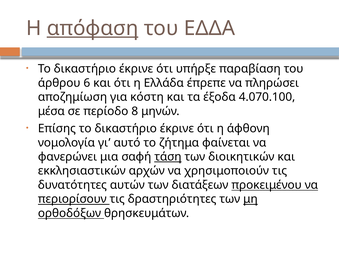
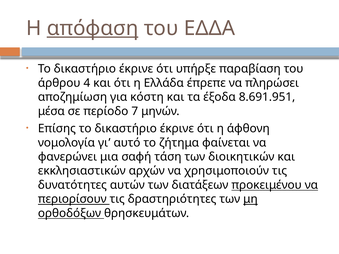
6: 6 -> 4 (87, 83)
4.070.100: 4.070.100 -> 8.691.951 (267, 97)
8: 8 -> 7 (135, 111)
τάση underline: present -> none (168, 157)
